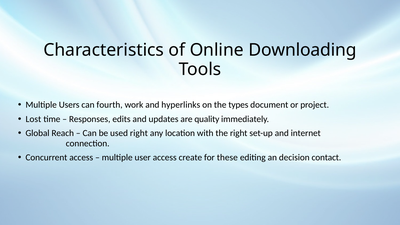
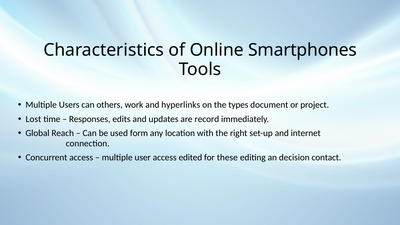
Downloading: Downloading -> Smartphones (303, 50)
fourth: fourth -> others (110, 105)
quality: quality -> record (207, 119)
used right: right -> form (139, 133)
create: create -> edited (190, 158)
